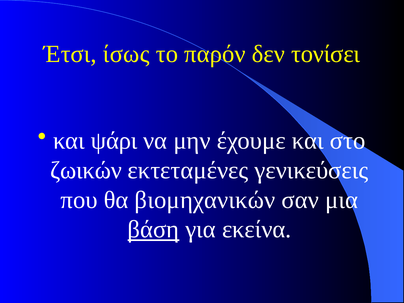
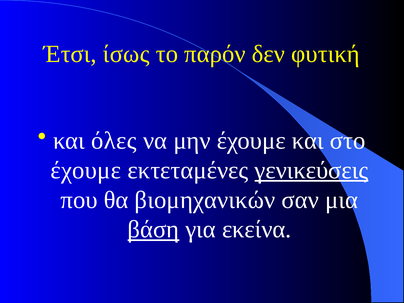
τονίσει: τονίσει -> φυτική (325, 54)
ψάρι: ψάρι -> όλες (114, 141)
ζωικών: ζωικών -> έχουμε (86, 170)
γενικεύσεις underline: none -> present (311, 170)
